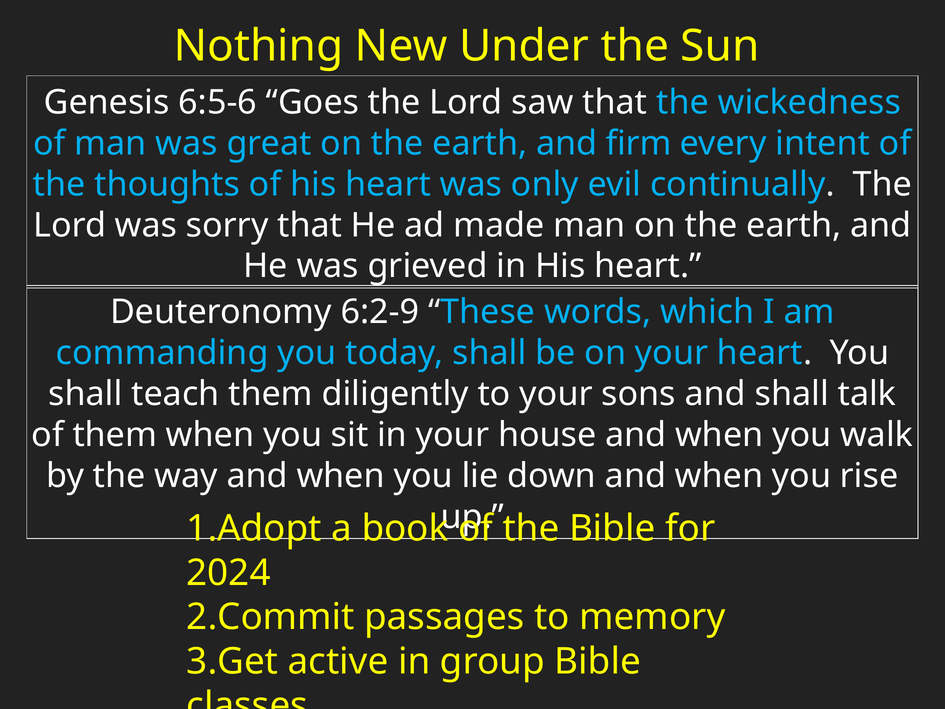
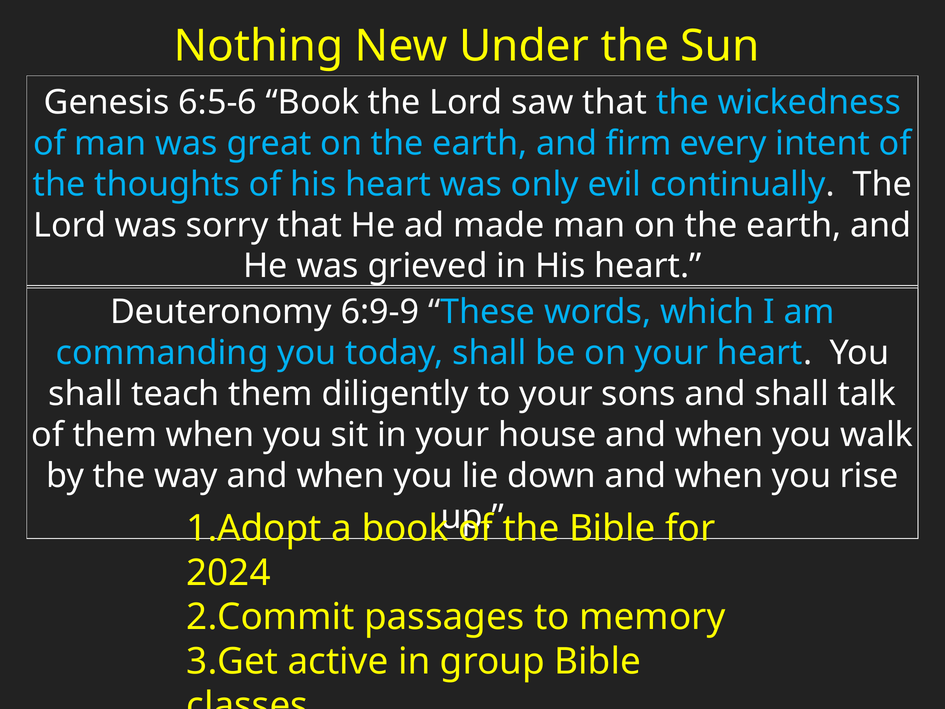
6:5-6 Goes: Goes -> Book (313, 102)
6:2-9: 6:2-9 -> 6:9-9 (380, 312)
